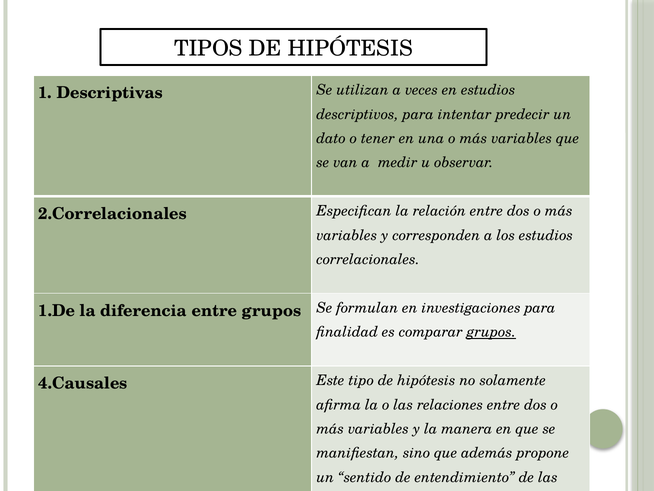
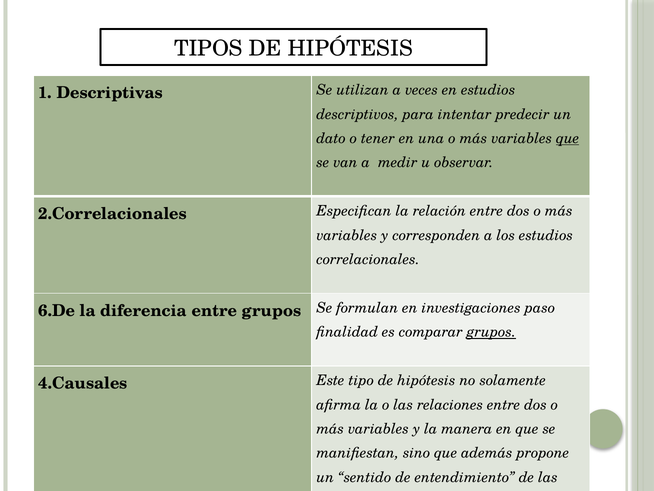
que underline: none -> present (568, 138)
1.De: 1.De -> 6.De (57, 311)
investigaciones para: para -> paso (540, 308)
